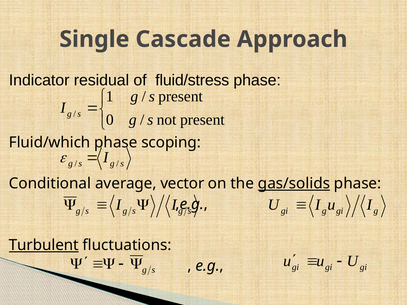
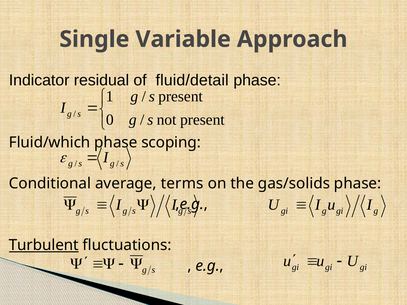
Cascade: Cascade -> Variable (183, 39)
fluid/stress: fluid/stress -> fluid/detail (192, 80)
vector: vector -> terms (182, 184)
gas/solids underline: present -> none (294, 184)
